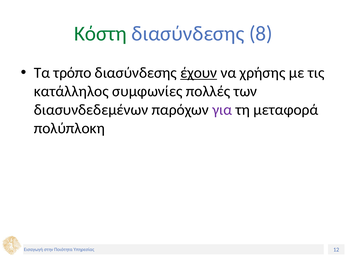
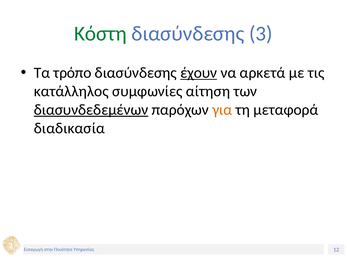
8: 8 -> 3 (261, 34)
χρήσης: χρήσης -> αρκετά (263, 73)
πολλές: πολλές -> αίτηση (208, 91)
διασυνδεδεμένων underline: none -> present (91, 110)
για colour: purple -> orange (222, 110)
πολύπλοκη: πολύπλοκη -> διαδικασία (69, 128)
